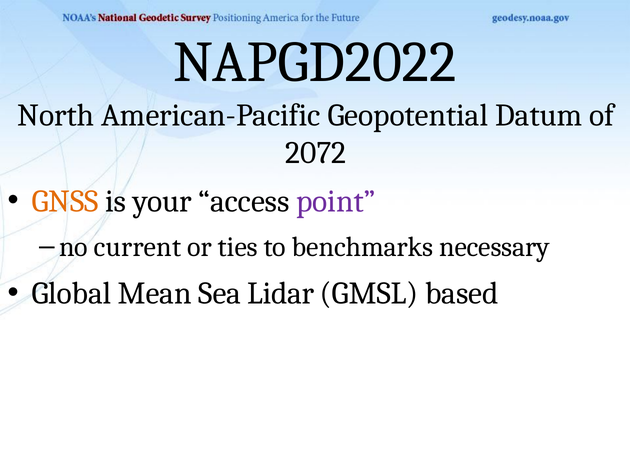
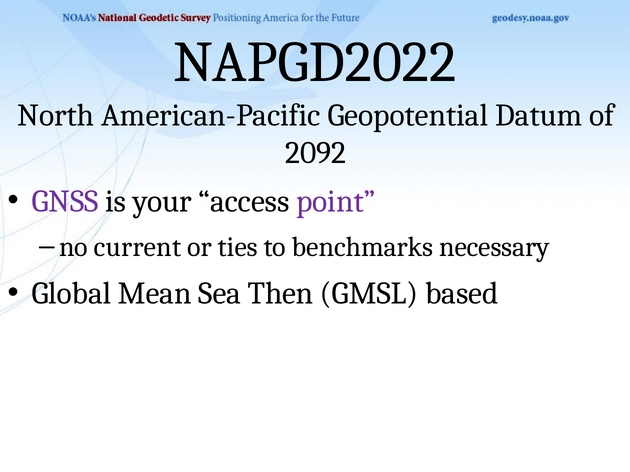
2072: 2072 -> 2092 (316, 153)
GNSS colour: orange -> purple (65, 201)
Lidar: Lidar -> Then (281, 294)
